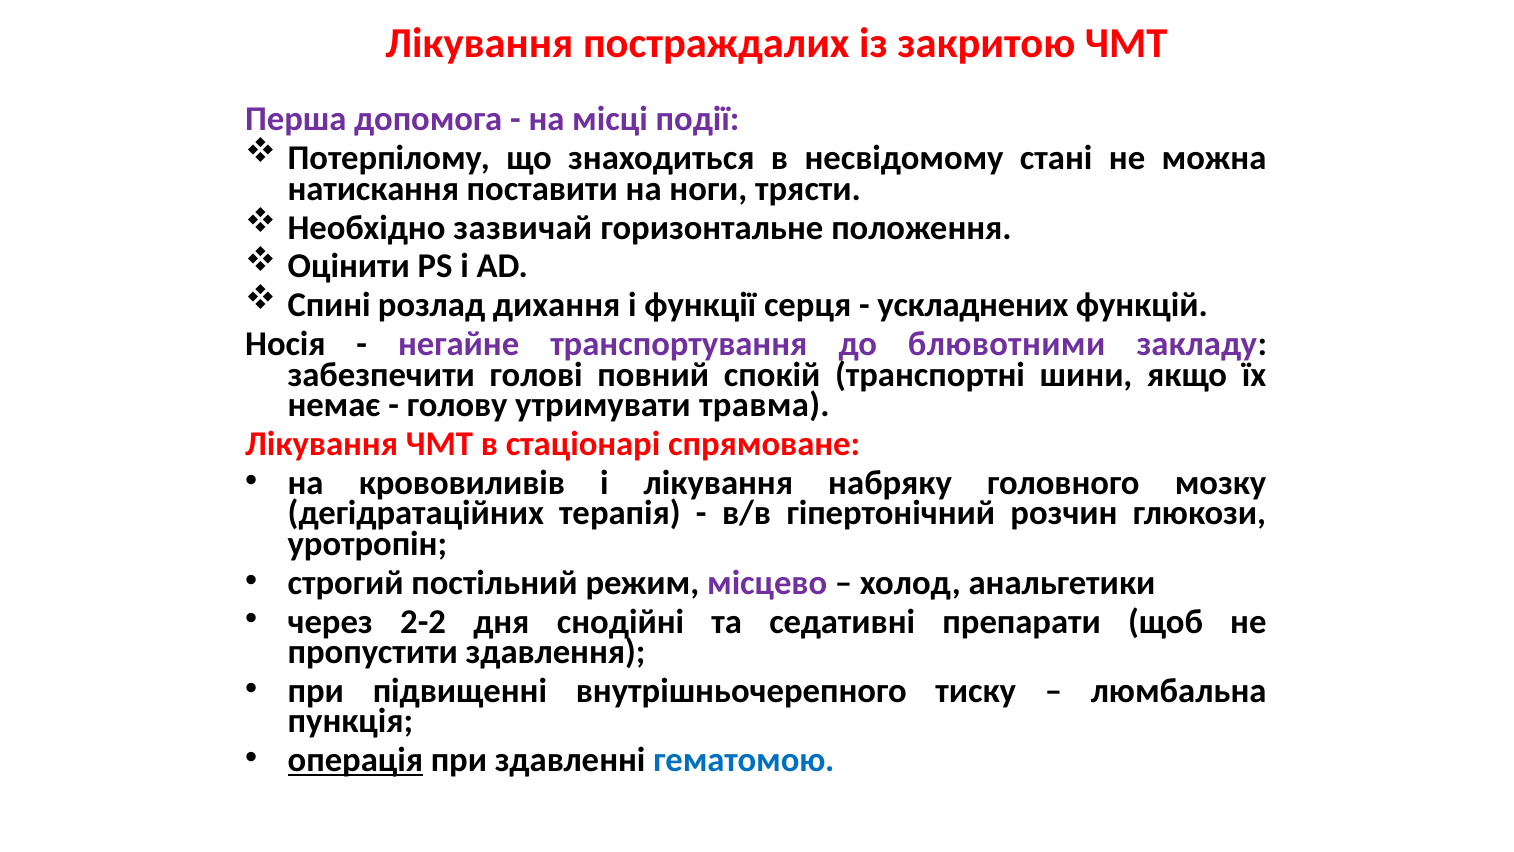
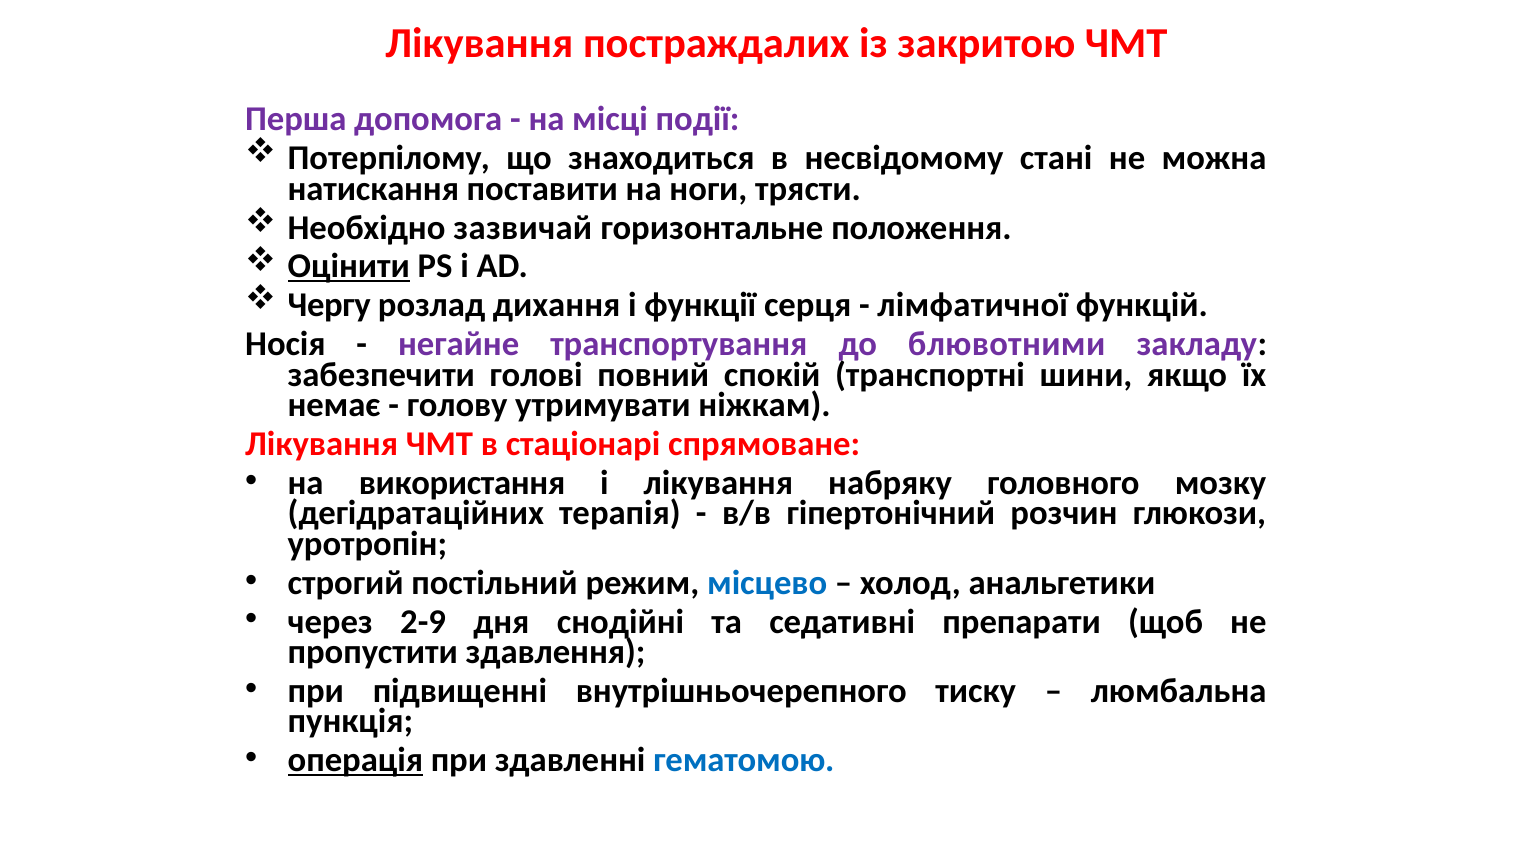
Оцінити underline: none -> present (349, 266)
Спині: Спині -> Чергу (329, 305)
ускладнених: ускладнених -> лімфатичної (973, 305)
травма: травма -> ніжкам (765, 405)
крововиливів: крововиливів -> використання (462, 483)
місцево colour: purple -> blue (767, 582)
2-2: 2-2 -> 2-9 (423, 621)
